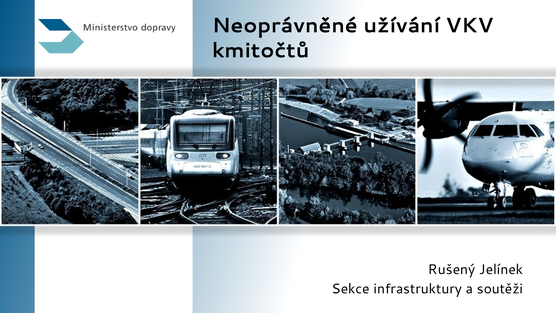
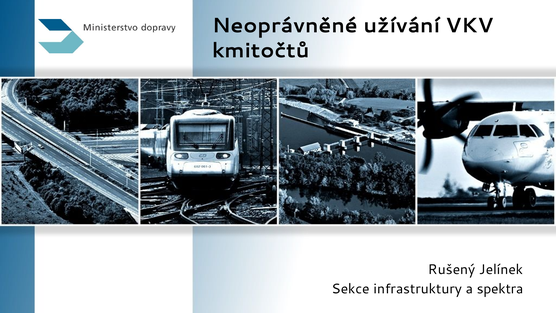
soutěži: soutěži -> spektra (500, 289)
